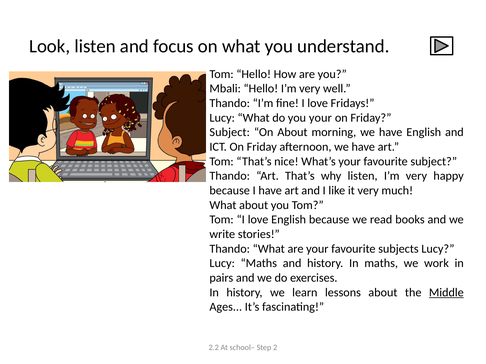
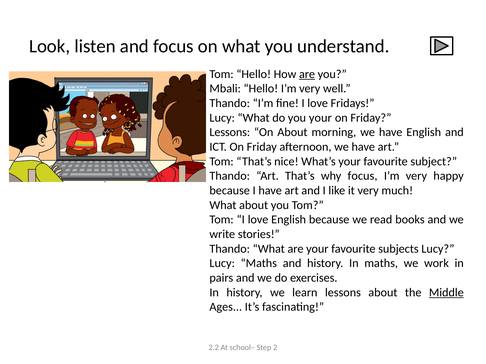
are underline: none -> present (307, 74)
Subject: Subject -> Lessons (230, 132)
why listen: listen -> focus (363, 176)
